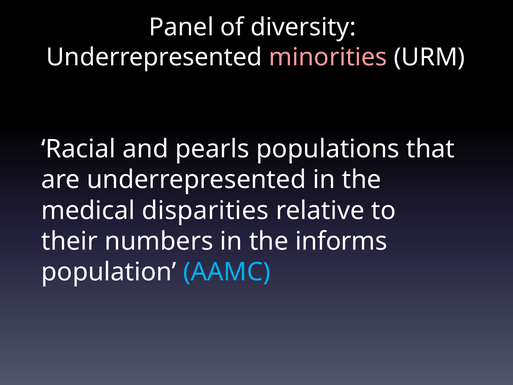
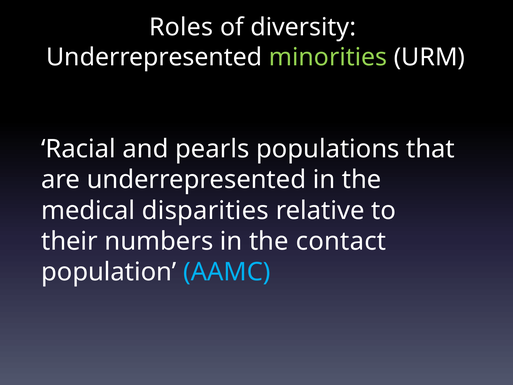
Panel: Panel -> Roles (181, 27)
minorities colour: pink -> light green (328, 57)
informs: informs -> contact (341, 241)
